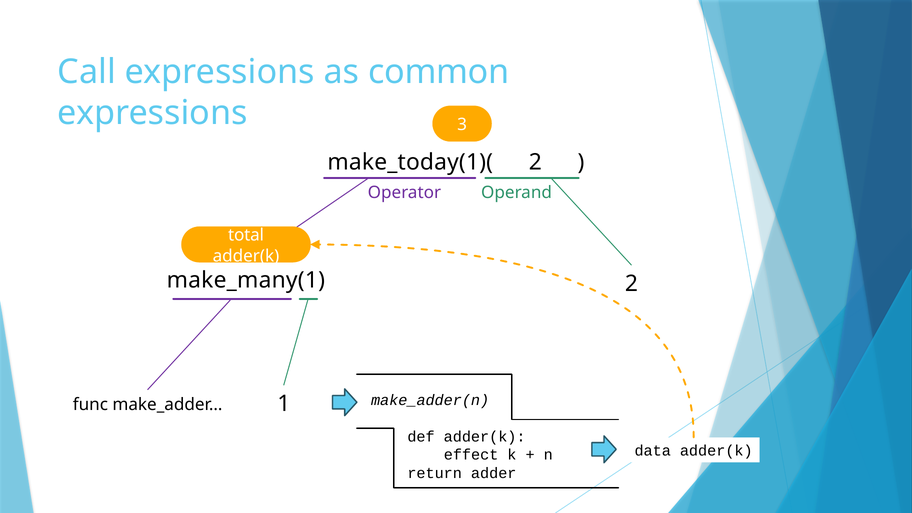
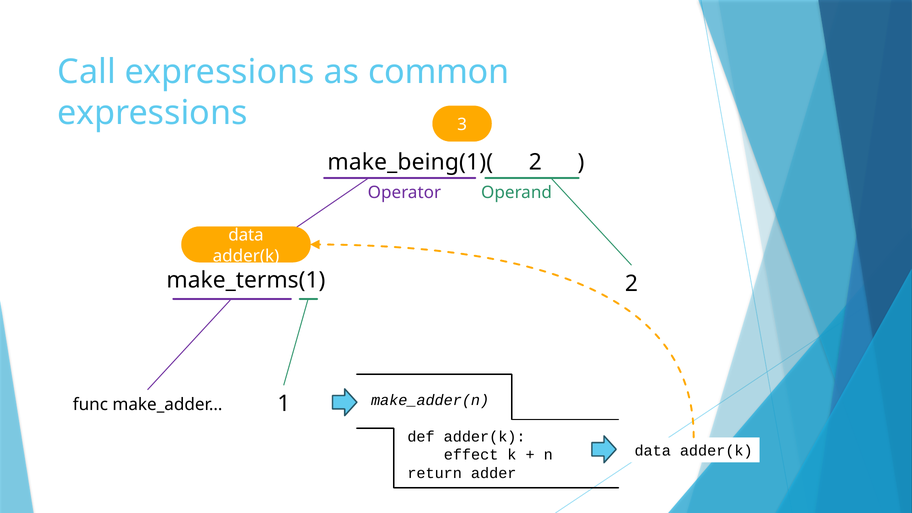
make_today(1)(: make_today(1)( -> make_being(1)( (410, 162)
total: total -> data (246, 235)
make_many(1: make_many(1 -> make_terms(1 (246, 280)
